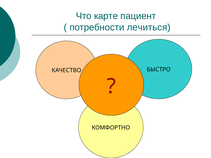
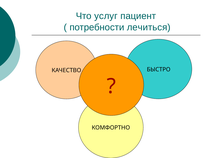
карте: карте -> услуг (106, 16)
